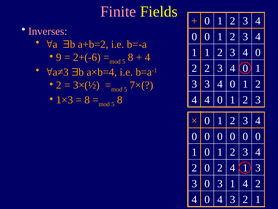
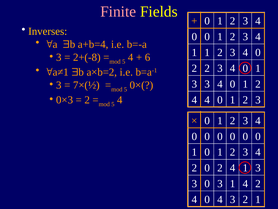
Inverses colour: pink -> yellow (48, 31)
a+b=2: a+b=2 -> a+b=4 (93, 44)
9: 9 -> 3 (59, 57)
2+(-6: 2+(-6 -> 2+(-8 (87, 57)
8: 8 -> 4 (131, 57)
4: 4 -> 6 (148, 57)
a≠3: a≠3 -> a≠1 (61, 72)
a×b=4: a×b=4 -> a×b=2 (102, 72)
2: 2 -> 3 (59, 85)
3×(½: 3×(½ -> 7×(½ (86, 85)
7×(: 7×( -> 0×( (142, 85)
1×3: 1×3 -> 0×3 (65, 100)
8: 8 -> 2 (87, 100)
8: 8 -> 4 (120, 100)
